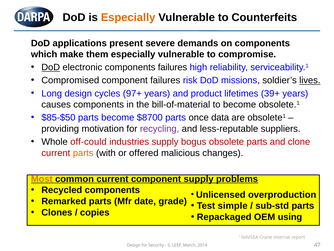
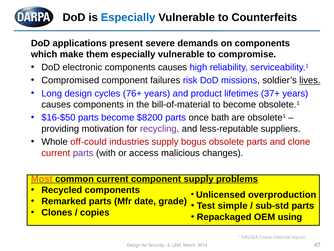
Especially colour: orange -> blue (128, 17)
DoD underline: present -> none (51, 67)
components failures: failures -> causes (173, 67)
97+: 97+ -> 76+ (132, 93)
39+: 39+ -> 37+ (270, 93)
$85-$50: $85-$50 -> $16-$50 (58, 117)
$8700: $8700 -> $8200 (150, 117)
data: data -> bath (220, 117)
parts colour: orange -> purple (83, 153)
offered: offered -> access (144, 153)
